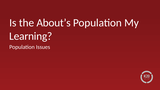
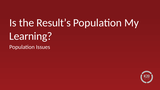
About’s: About’s -> Result’s (54, 23)
